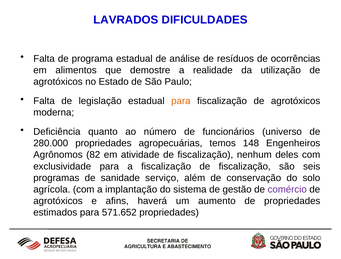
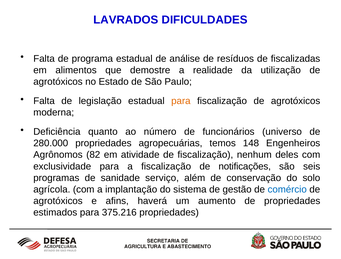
ocorrências: ocorrências -> fiscalizadas (296, 59)
fiscalização de fiscalização: fiscalização -> notificações (245, 166)
comércio colour: purple -> blue (287, 190)
571.652: 571.652 -> 375.216 (119, 213)
